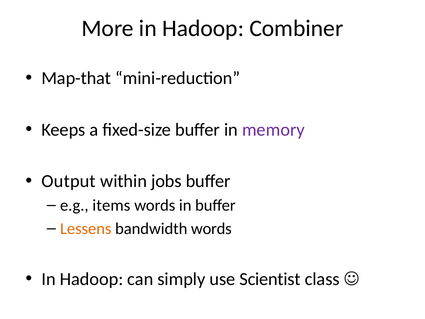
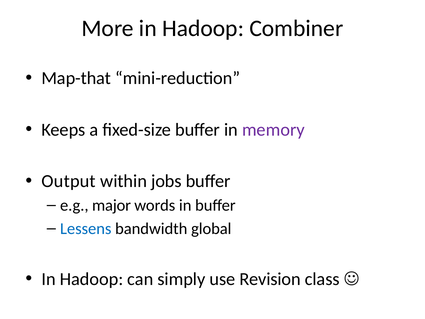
items: items -> major (111, 205)
Lessens colour: orange -> blue (86, 228)
bandwidth words: words -> global (211, 228)
Scientist: Scientist -> Revision (270, 279)
